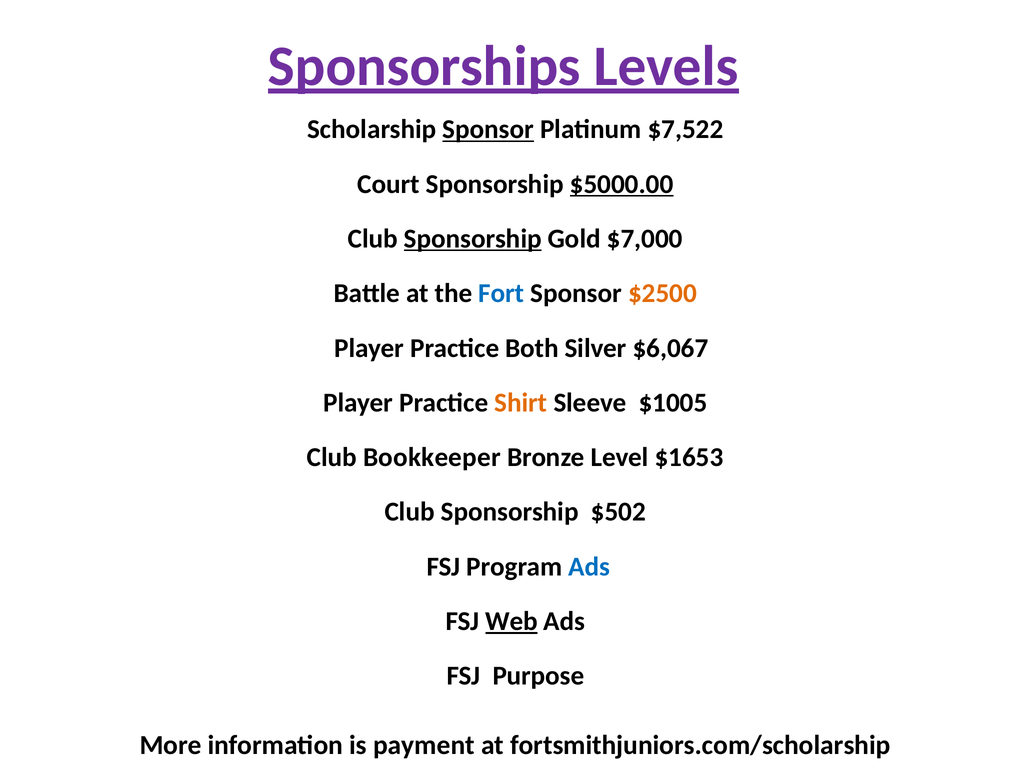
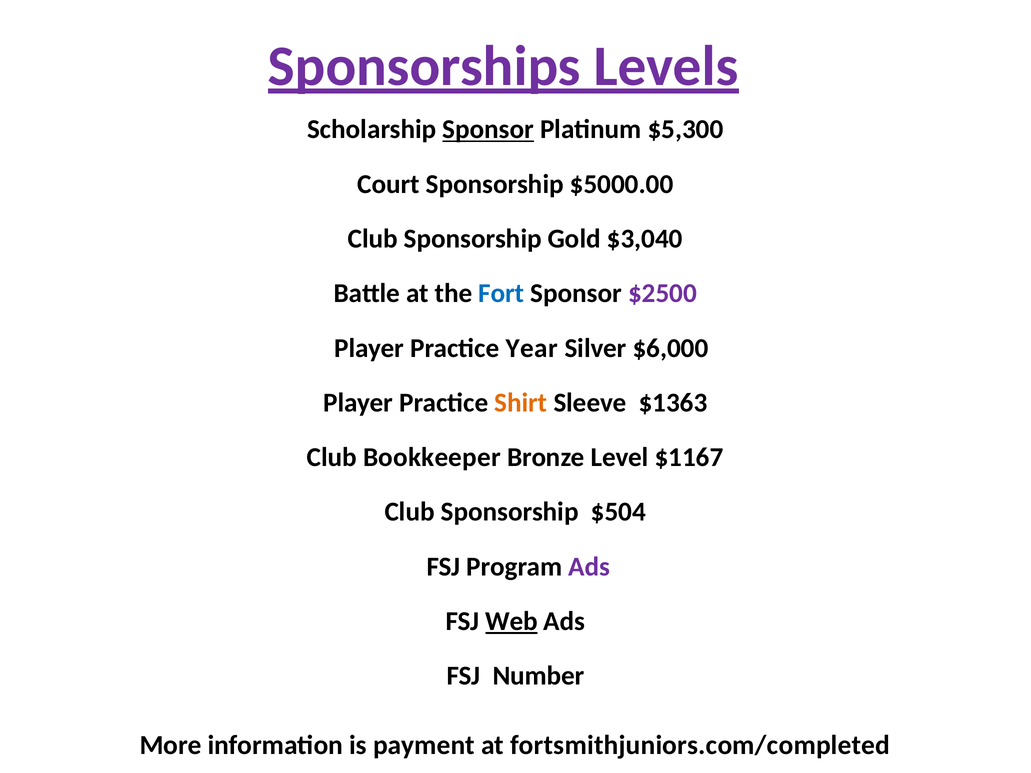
$7,522: $7,522 -> $5,300 (685, 129)
$5000.00 underline: present -> none (622, 184)
Sponsorship underline: present -> none (473, 239)
$7,000: $7,000 -> $3,040 (645, 239)
$2500 colour: orange -> purple (662, 293)
Both: Both -> Year (532, 348)
$6,067: $6,067 -> $6,000 (671, 348)
$1005: $1005 -> $1363 (673, 403)
$1653: $1653 -> $1167 (689, 457)
$502: $502 -> $504 (618, 512)
Ads colour: blue -> purple (589, 567)
Purpose: Purpose -> Number (538, 676)
fortsmithjuniors.com/scholarship: fortsmithjuniors.com/scholarship -> fortsmithjuniors.com/completed (700, 746)
